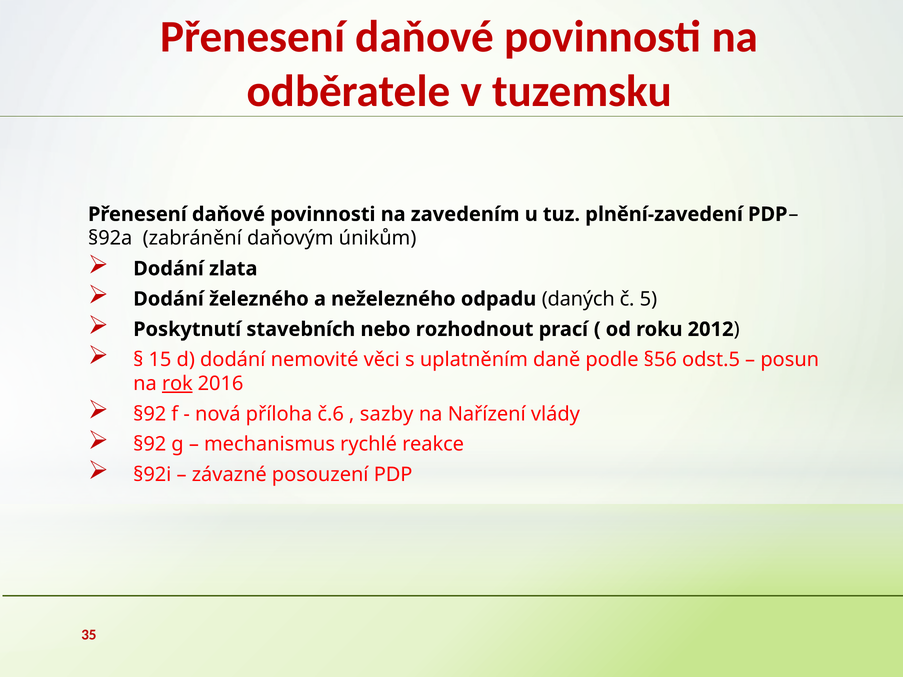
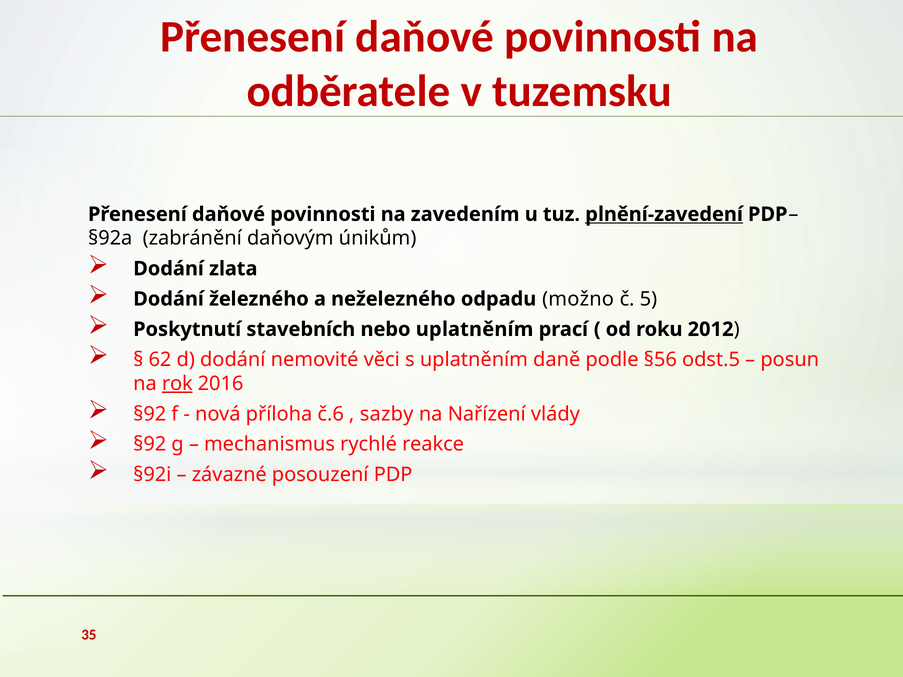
plnění-zavedení underline: none -> present (664, 214)
daných: daných -> možno (578, 299)
nebo rozhodnout: rozhodnout -> uplatněním (475, 329)
15: 15 -> 62 (160, 360)
